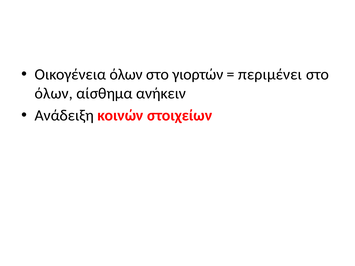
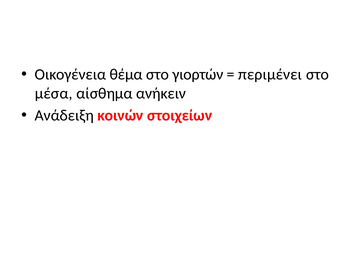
Οικογένεια όλων: όλων -> θέμα (126, 74)
όλων: όλων -> μέσα (54, 93)
